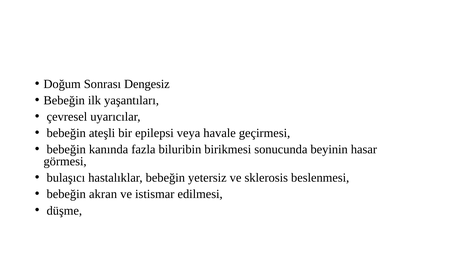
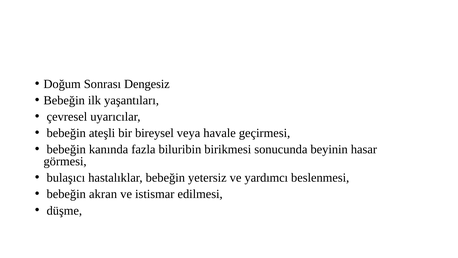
epilepsi: epilepsi -> bireysel (154, 133)
sklerosis: sklerosis -> yardımcı (266, 178)
